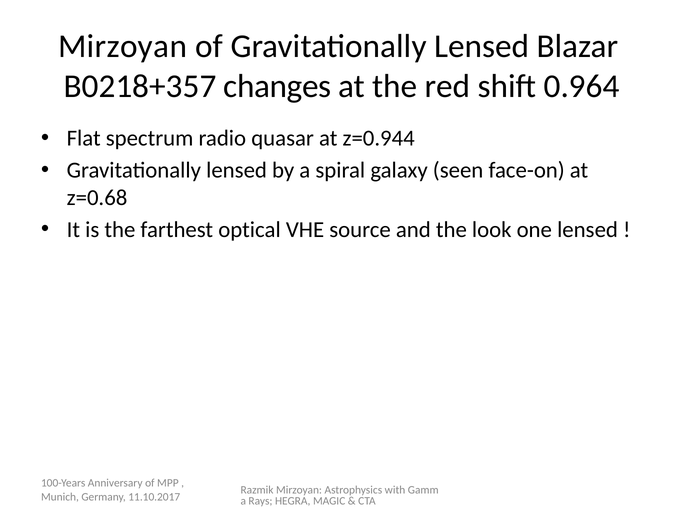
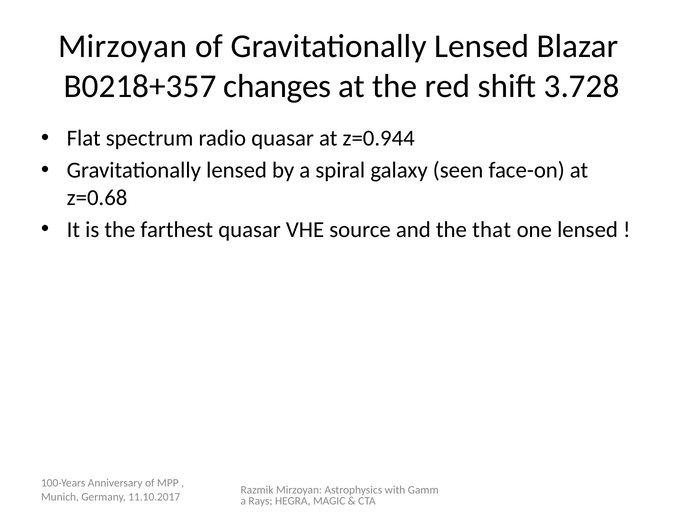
0.964: 0.964 -> 3.728 (582, 86)
farthest optical: optical -> quasar (250, 230)
look: look -> that (492, 230)
